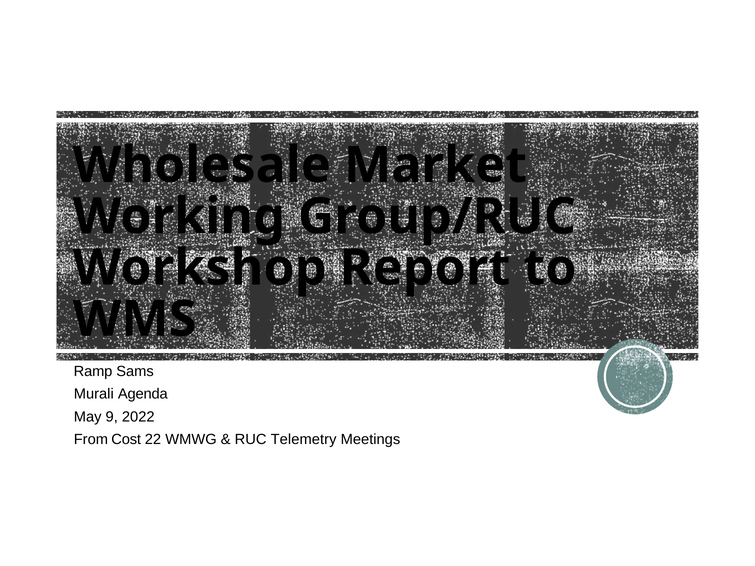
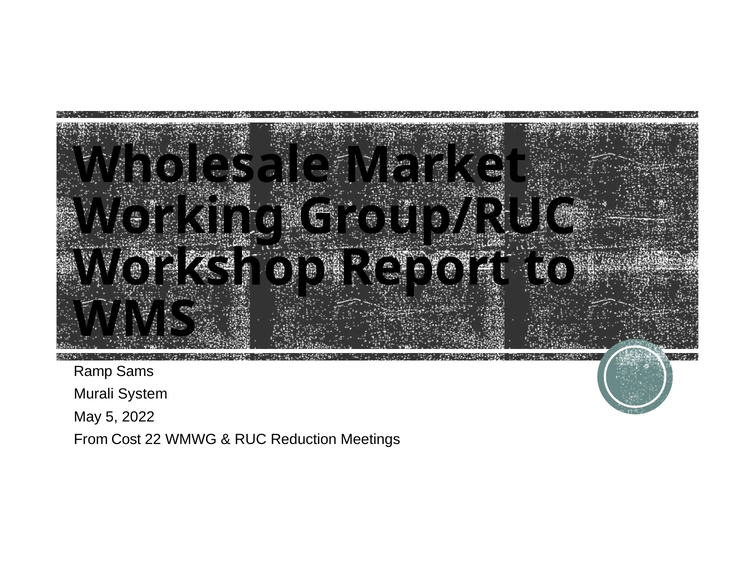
Agenda: Agenda -> System (143, 394)
9: 9 -> 5 (112, 417)
Telemetry: Telemetry -> Reduction (304, 440)
